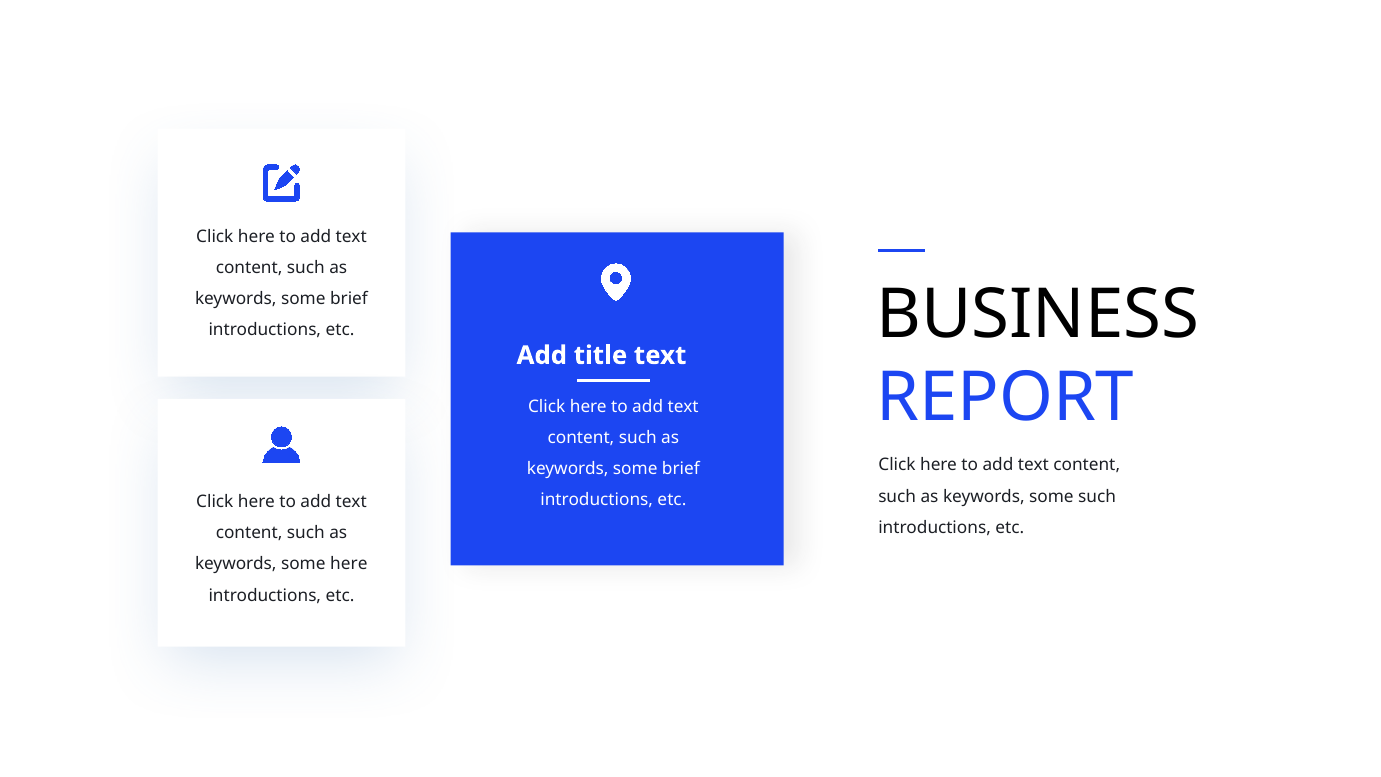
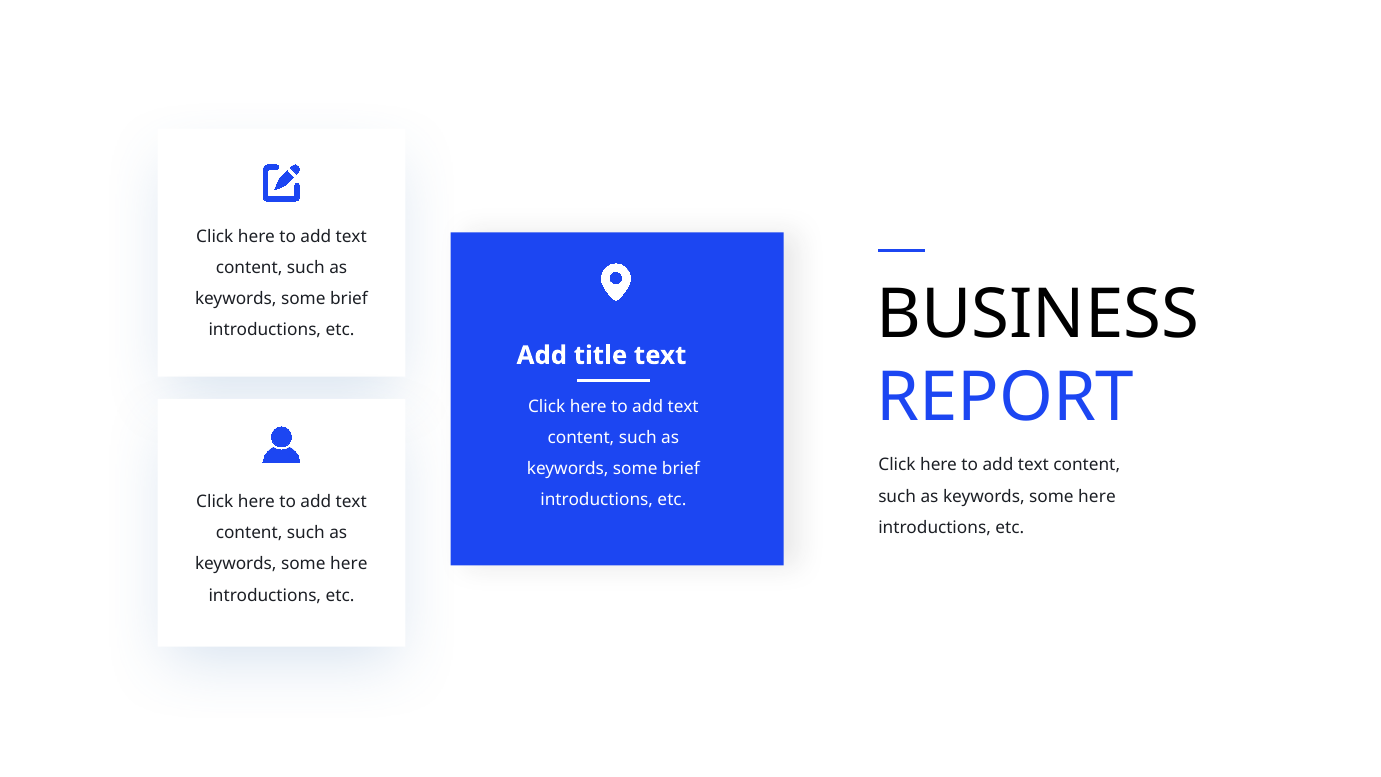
such: such -> here (1097, 496)
